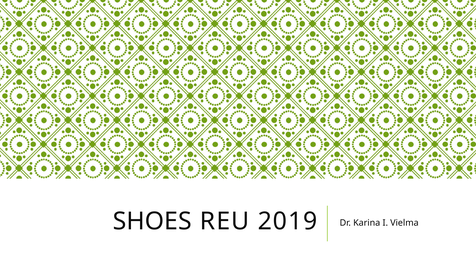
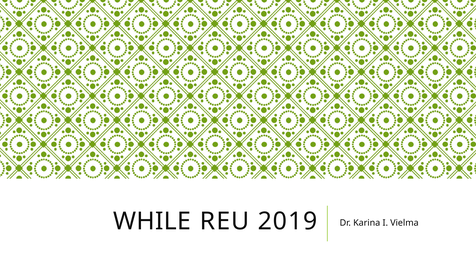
SHOES: SHOES -> WHILE (152, 221)
